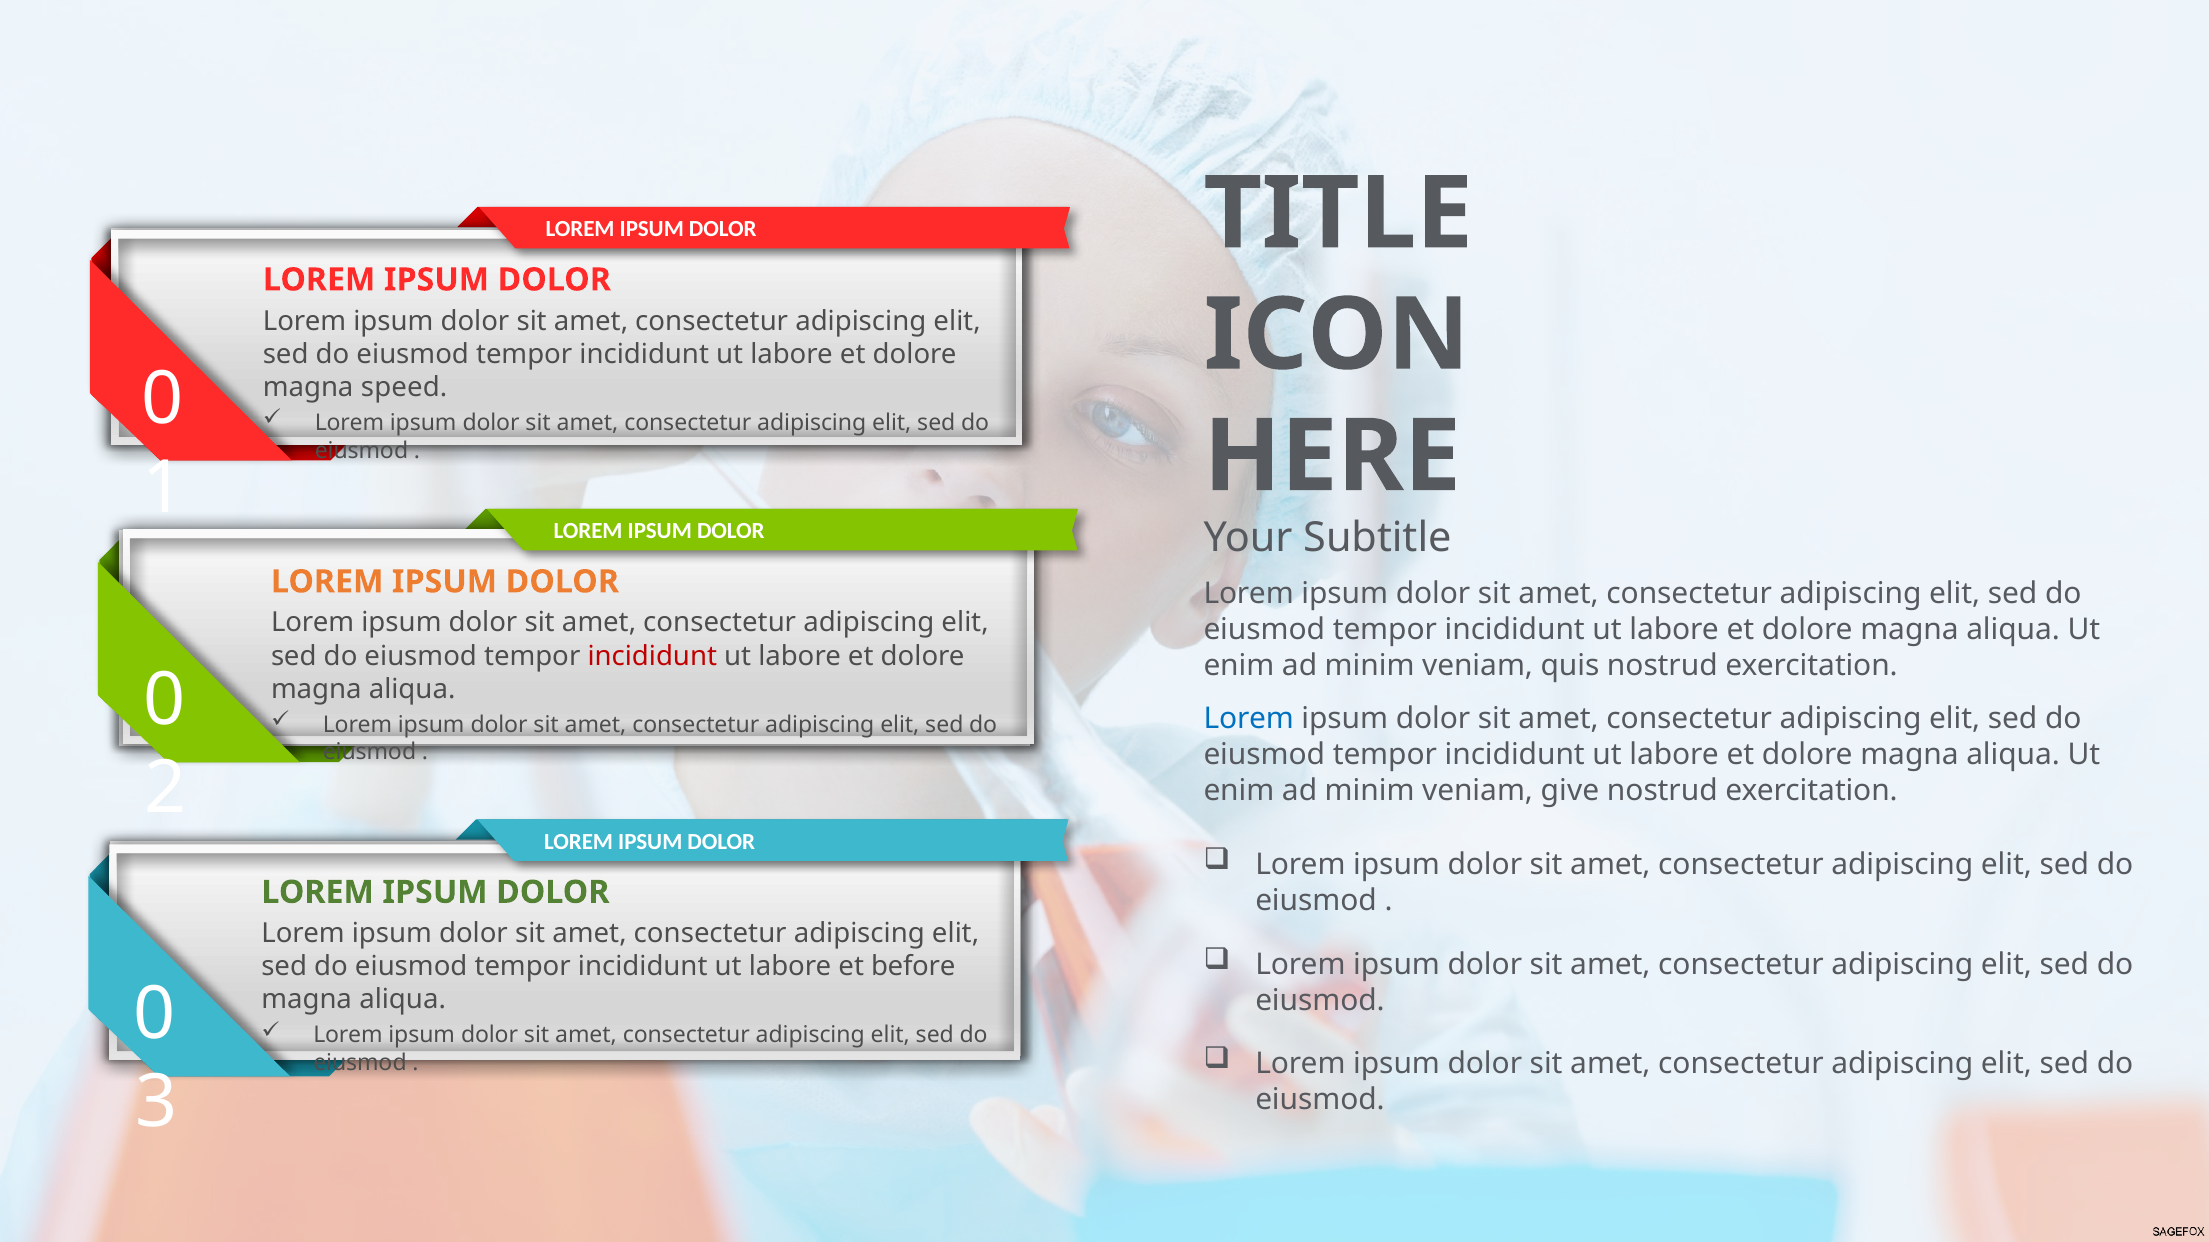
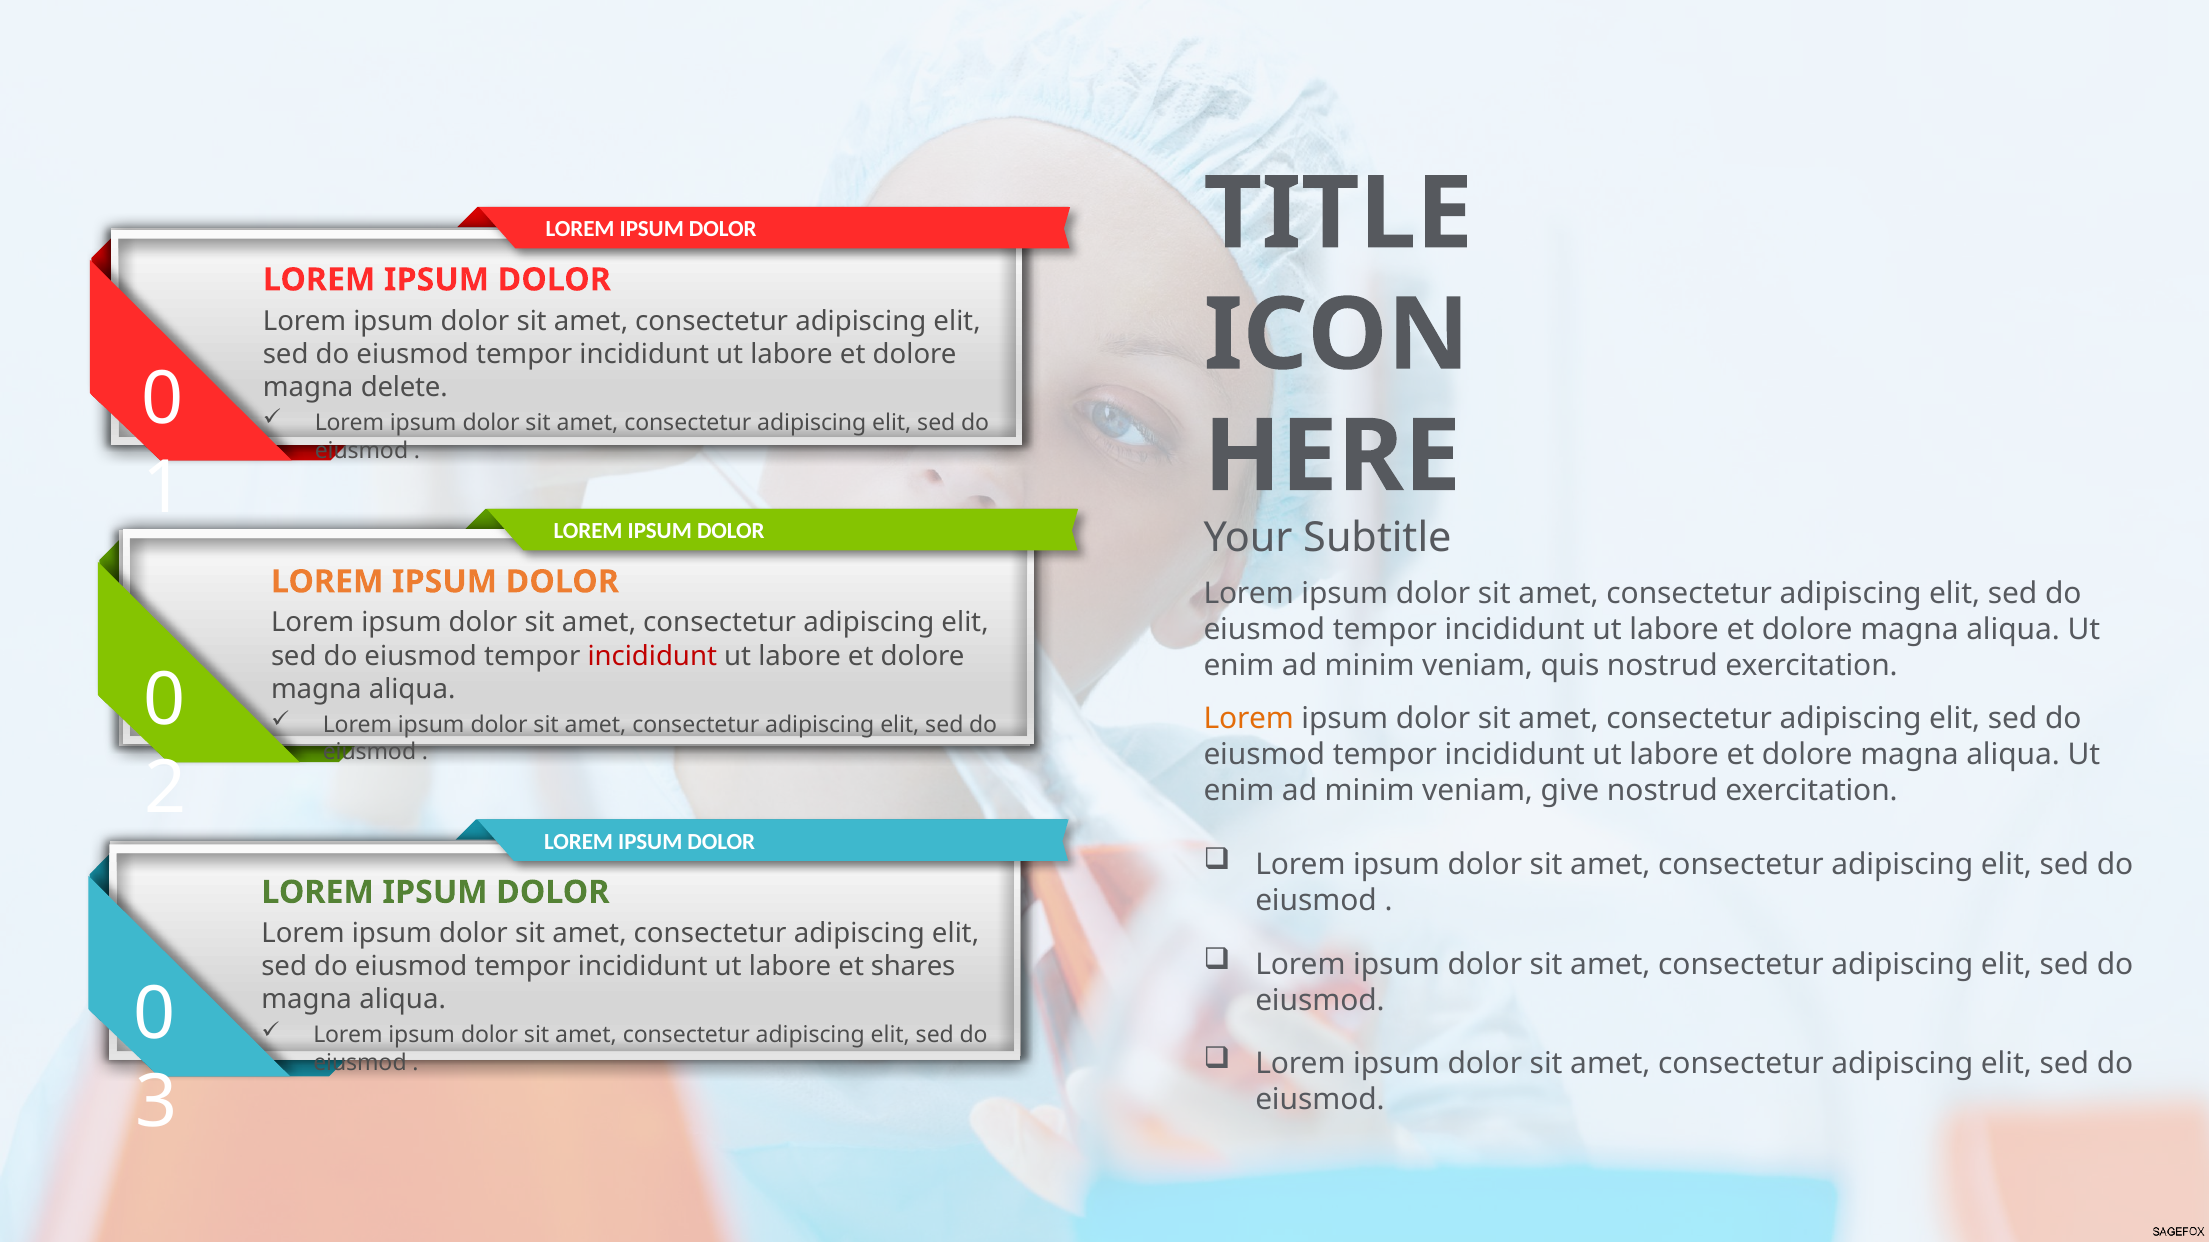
speed: speed -> delete (404, 387)
Lorem colour: blue -> orange (1249, 719)
before: before -> shares (913, 967)
